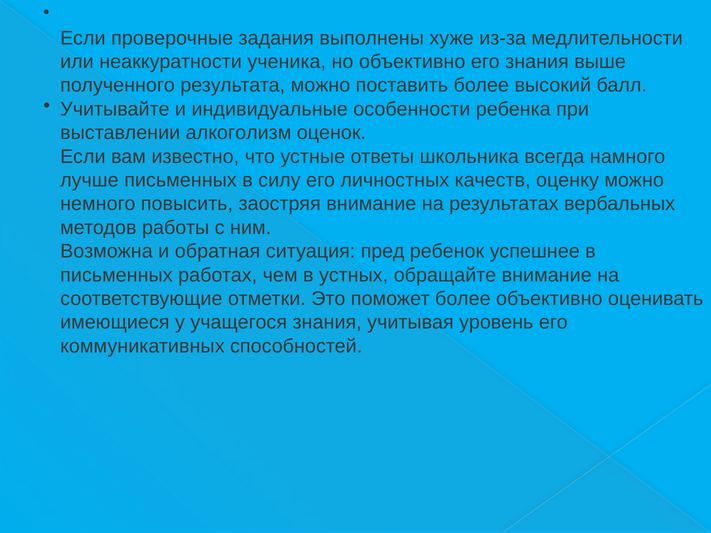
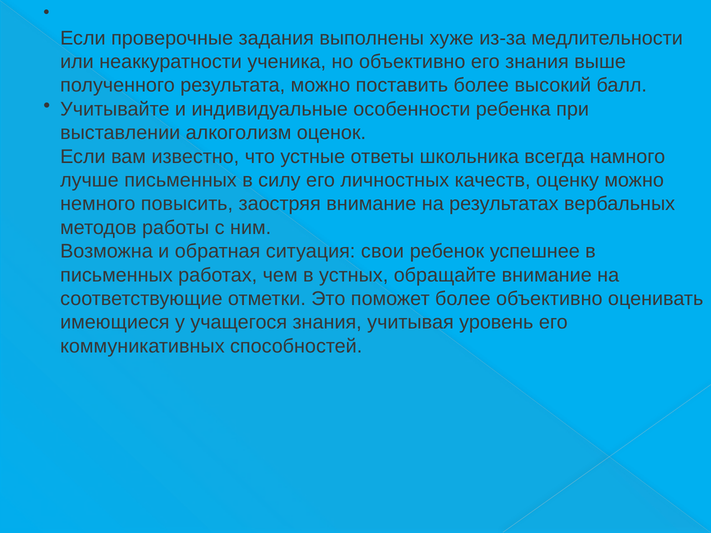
пред: пред -> свои (382, 251)
